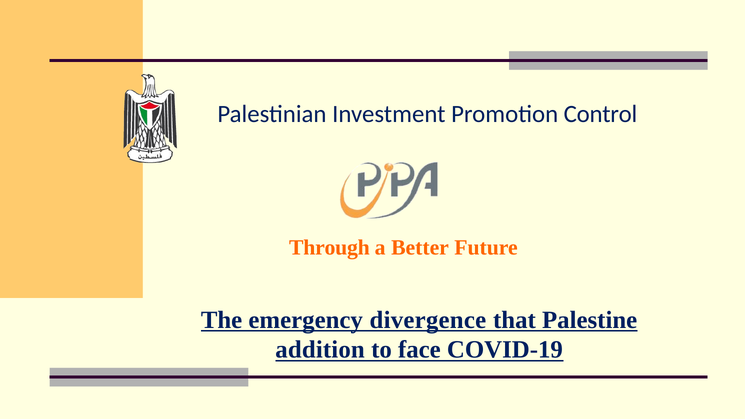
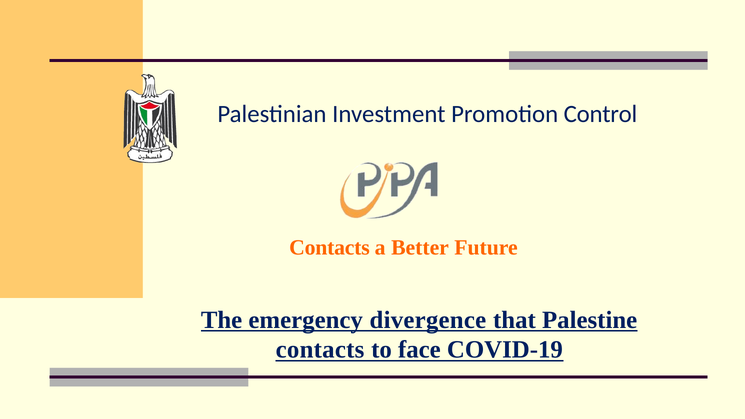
Through: Through -> Contacts (329, 248)
addition: addition -> contacts (320, 350)
